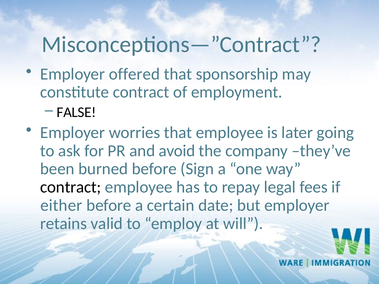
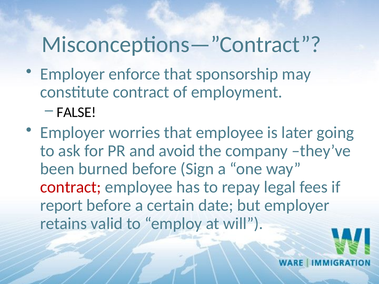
offered: offered -> enforce (135, 74)
contract colour: black -> red (71, 187)
either: either -> report (61, 206)
